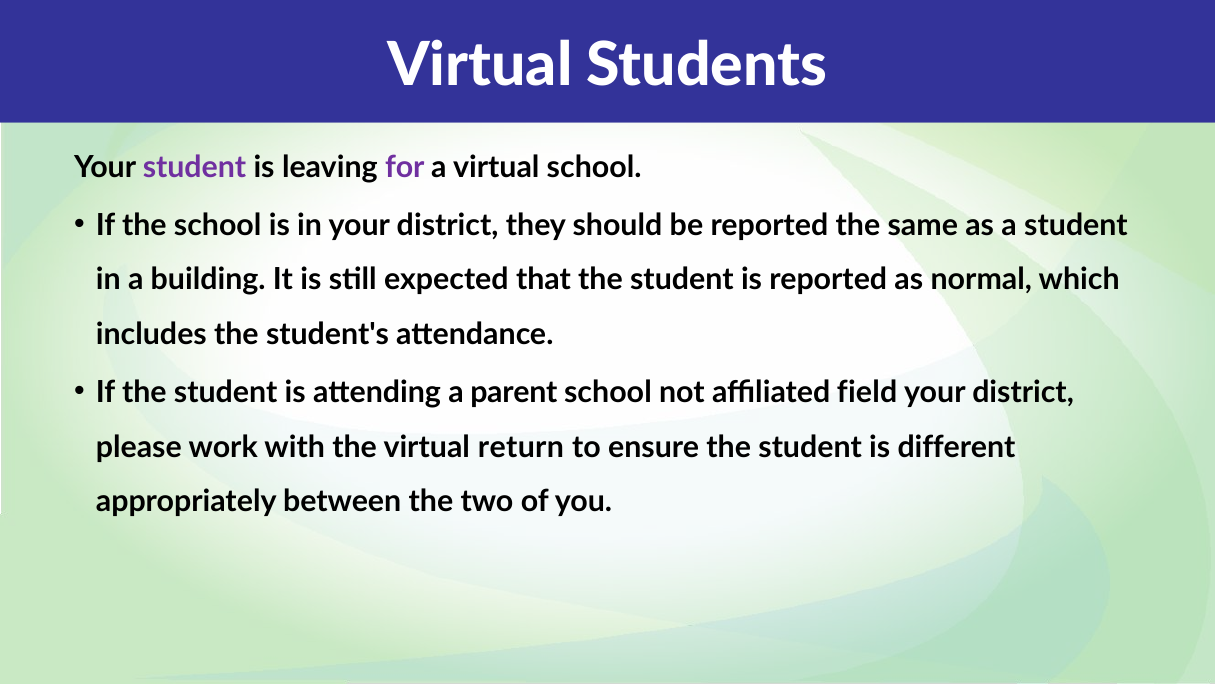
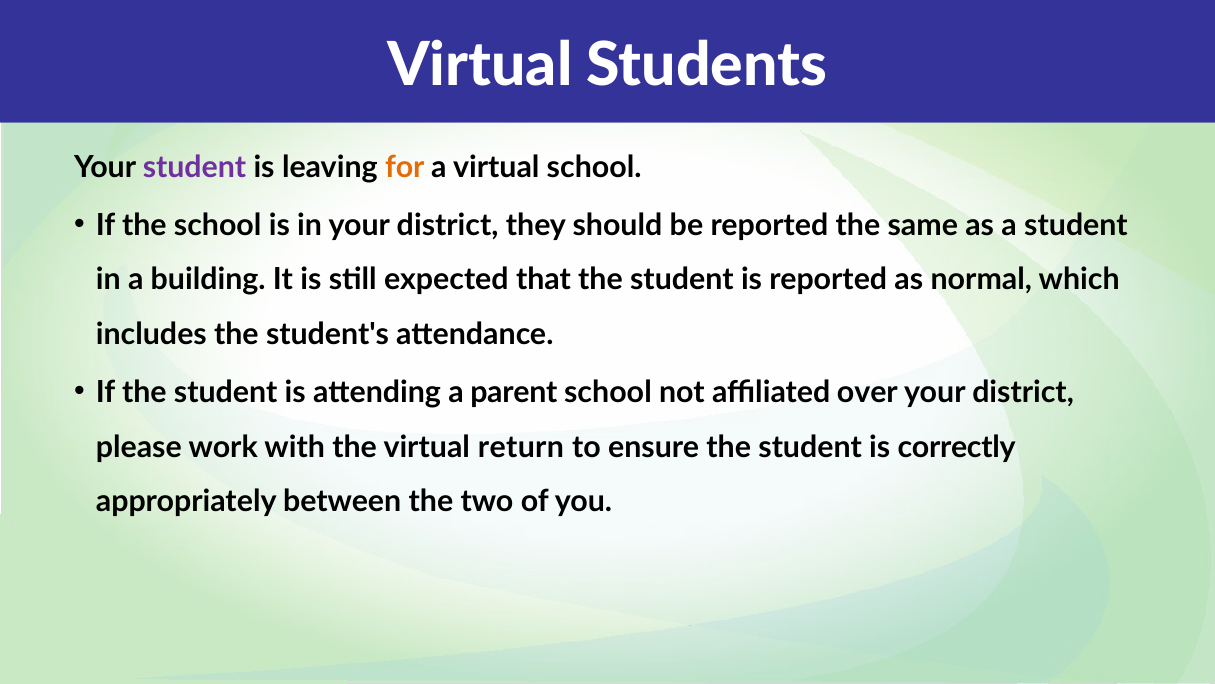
for colour: purple -> orange (405, 167)
field: field -> over (867, 392)
different: different -> correctly (957, 447)
